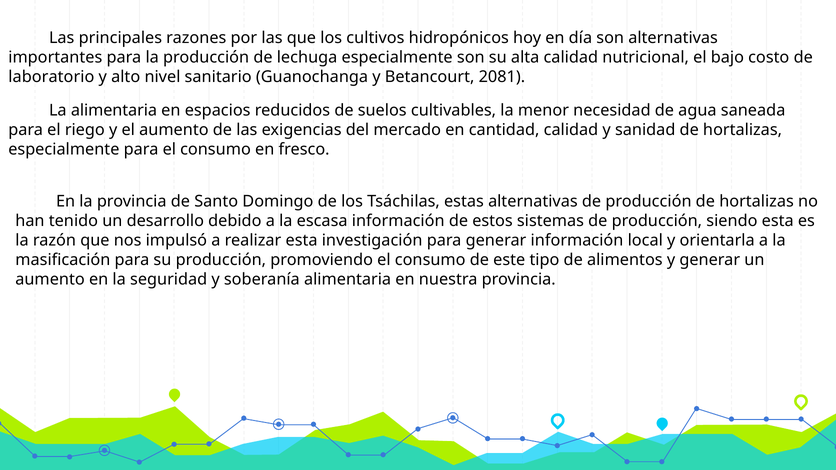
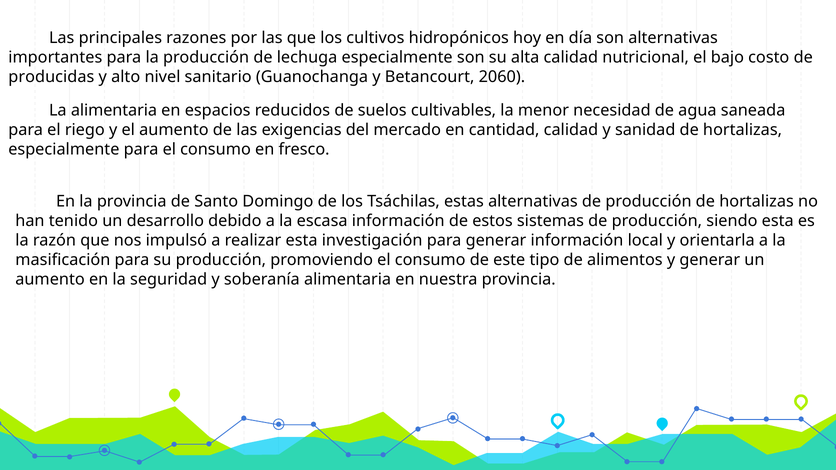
laboratorio: laboratorio -> producidas (51, 77)
2081: 2081 -> 2060 (502, 77)
